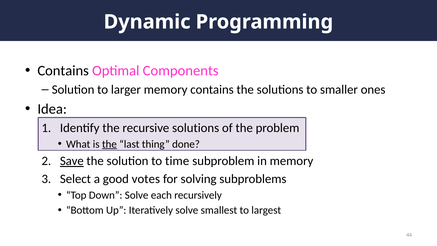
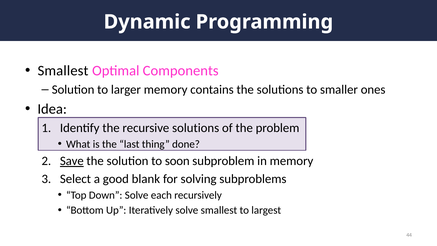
Contains: Contains -> Smallest (63, 71)
the underline: present -> none (109, 144)
time: time -> soon (177, 161)
votes: votes -> blank (146, 179)
